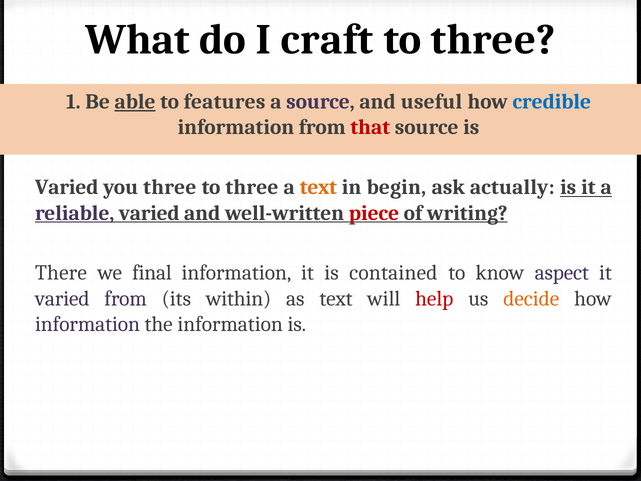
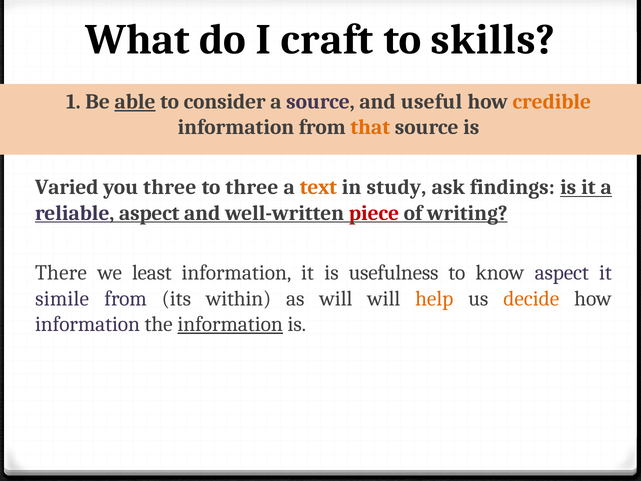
three: three -> skills (493, 40)
features: features -> consider (225, 101)
credible colour: blue -> orange (552, 101)
that colour: red -> orange (370, 127)
begin: begin -> study (396, 187)
actually: actually -> findings (512, 187)
reliable varied: varied -> aspect (149, 213)
final: final -> least (152, 273)
contained: contained -> usefulness (394, 273)
varied: varied -> simile (62, 298)
as text: text -> will (336, 298)
help colour: red -> orange (434, 298)
information underline: none -> present (230, 324)
